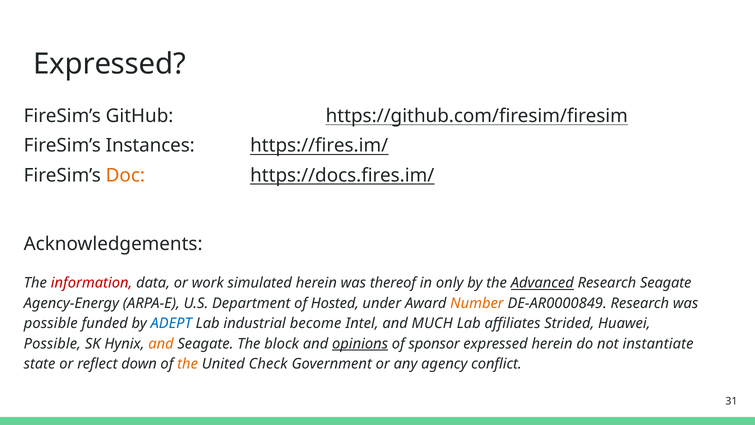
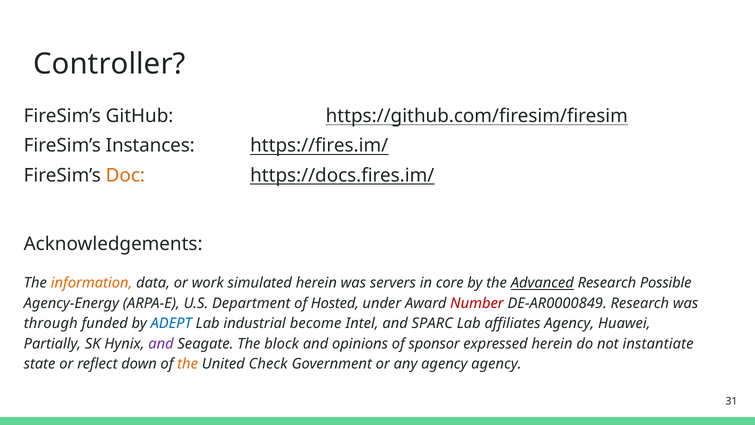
Expressed: Expressed -> Controller (109, 64)
information colour: red -> orange (92, 283)
thereof: thereof -> servers (393, 283)
only: only -> core (450, 283)
Research Seagate: Seagate -> Possible (666, 283)
Number colour: orange -> red (477, 303)
possible: possible -> through (51, 323)
MUCH: MUCH -> SPARC (432, 323)
affiliates Strided: Strided -> Agency (569, 323)
Possible: Possible -> Partially (52, 344)
and colour: orange -> purple (161, 344)
opinions underline: present -> none (360, 344)
agency conflict: conflict -> agency (496, 364)
